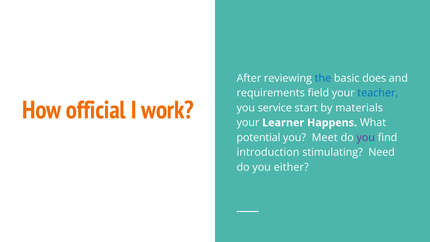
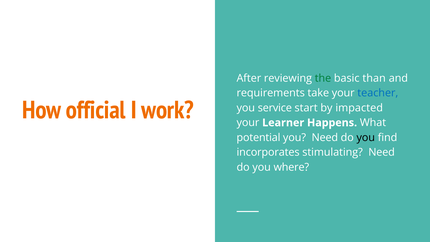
the colour: blue -> green (323, 78)
does: does -> than (374, 78)
field: field -> take (318, 93)
materials: materials -> impacted (359, 108)
you Meet: Meet -> Need (325, 137)
you colour: purple -> black (366, 137)
introduction: introduction -> incorporates (268, 152)
either: either -> where (291, 167)
